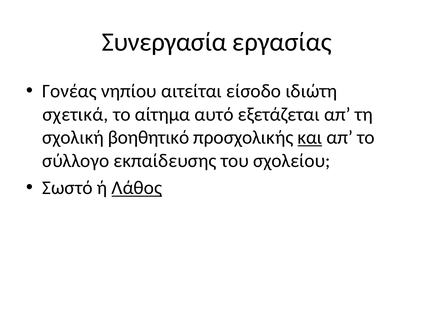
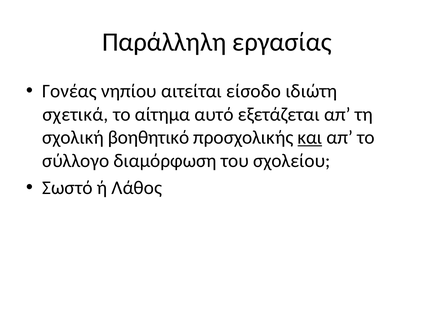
Συνεργασία: Συνεργασία -> Παράλληλη (164, 42)
εκπαίδευσης: εκπαίδευσης -> διαμόρφωση (165, 161)
Λάθος underline: present -> none (137, 188)
